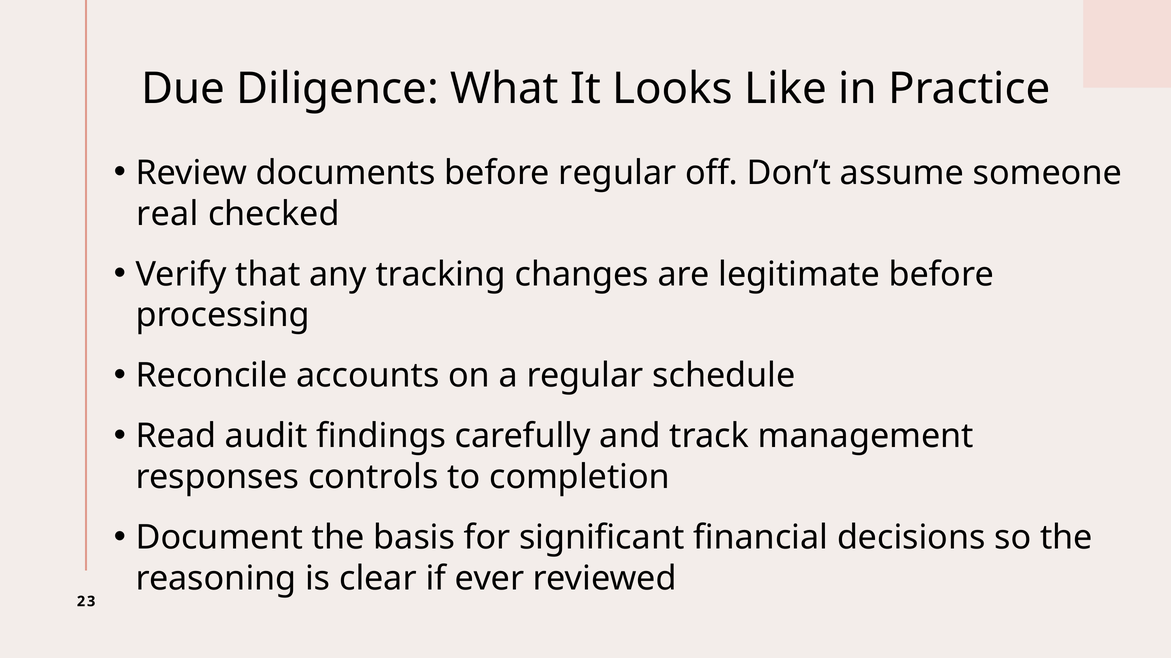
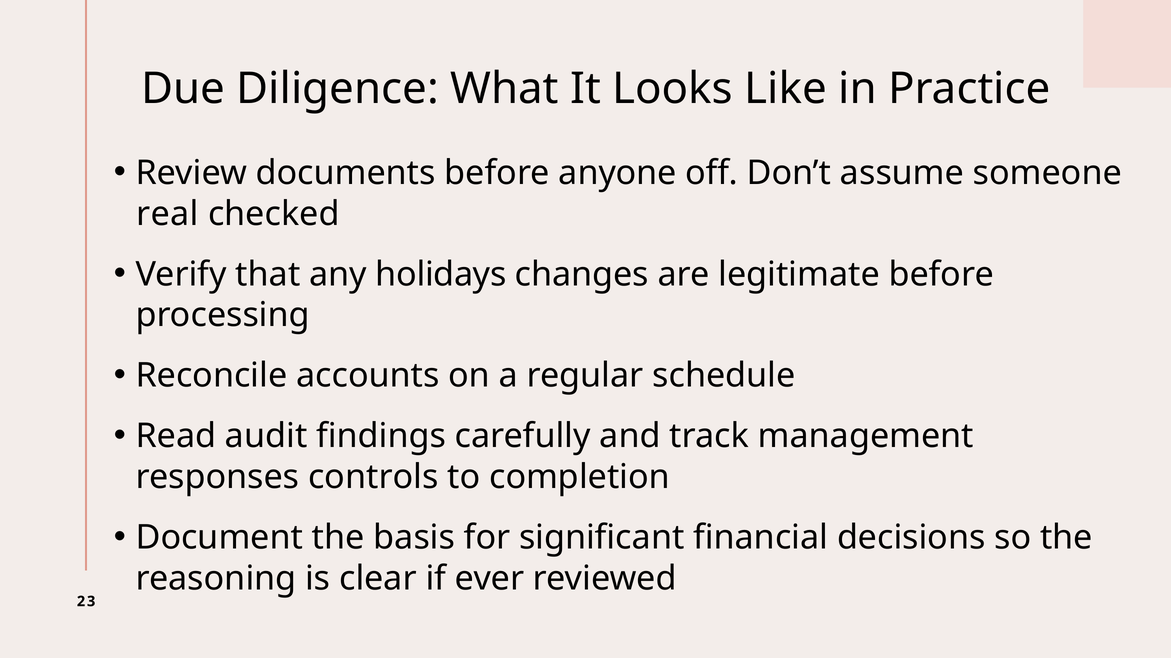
before regular: regular -> anyone (618, 173)
tracking: tracking -> holidays (441, 275)
